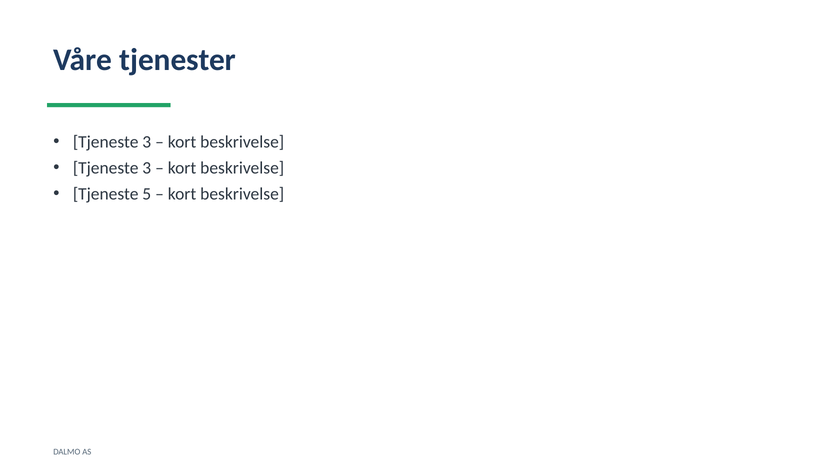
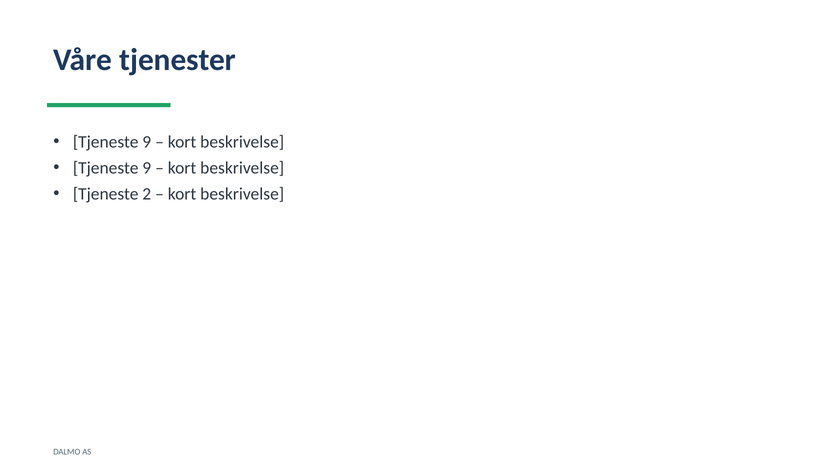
3: 3 -> 9 (147, 142)
3: 3 -> 9 (147, 168)
5: 5 -> 2 (147, 194)
